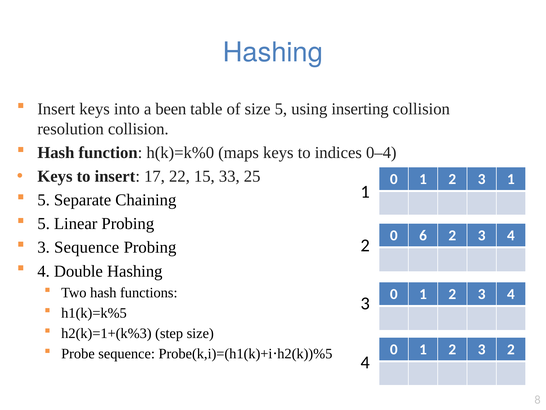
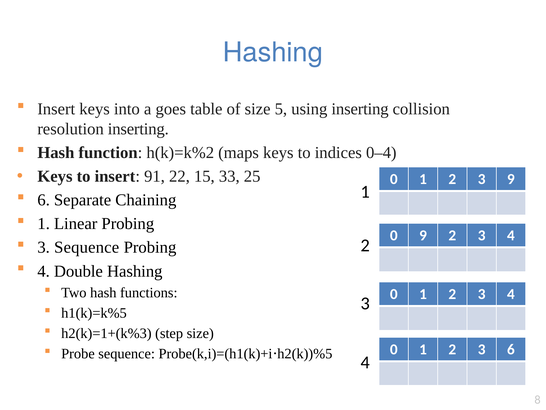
been: been -> goes (171, 109)
resolution collision: collision -> inserting (138, 129)
h(k)=k%0: h(k)=k%0 -> h(k)=k%2 (180, 153)
17: 17 -> 91 (154, 176)
3 1: 1 -> 9 (511, 179)
5: 5 -> 6 (44, 200)
5: 5 -> 1 (44, 224)
0 6: 6 -> 9 (423, 235)
3 2: 2 -> 6 (511, 349)
